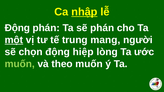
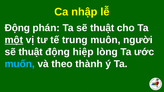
nhập underline: present -> none (84, 12)
Ta sẽ phán: phán -> thuật (102, 28)
mang: mang -> muôn (105, 40)
chọn: chọn -> thuật (31, 52)
muốn colour: light green -> light blue (20, 64)
theo muốn: muốn -> thành (89, 64)
